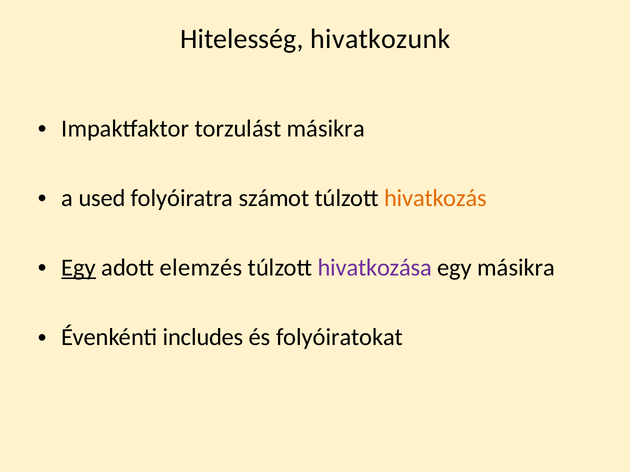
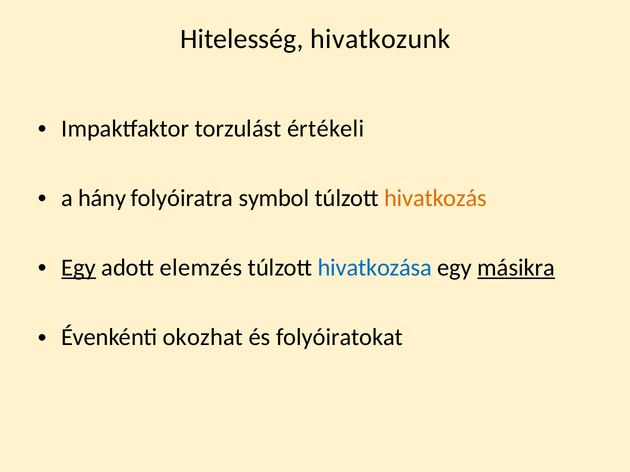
torzulást másikra: másikra -> értékeli (326, 129)
used: used -> hány (102, 198)
számot: számot -> symbol (274, 198)
hivatkozása colour: purple -> blue (375, 268)
másikra underline: none -> present (516, 268)
includes: includes -> okozhat (203, 338)
